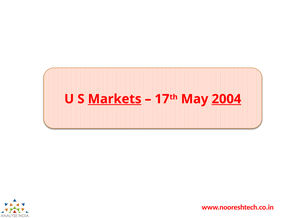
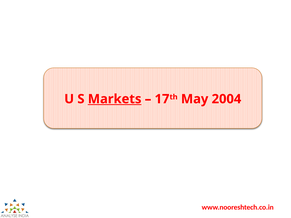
2004 underline: present -> none (226, 99)
